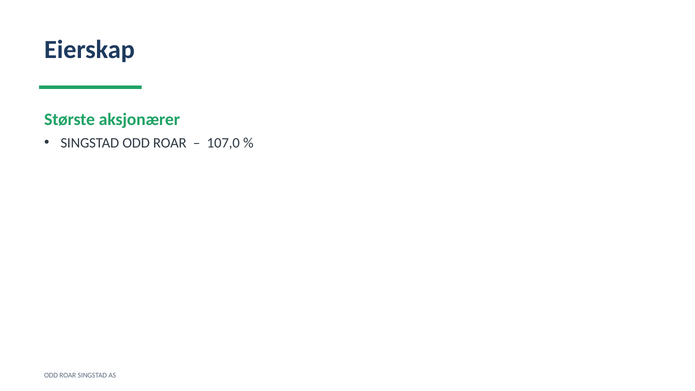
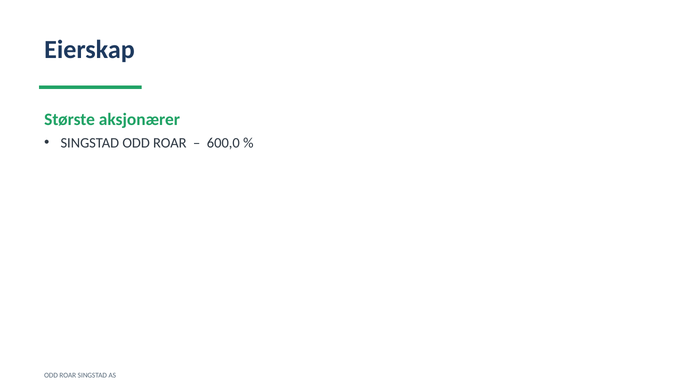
107,0: 107,0 -> 600,0 (223, 143)
